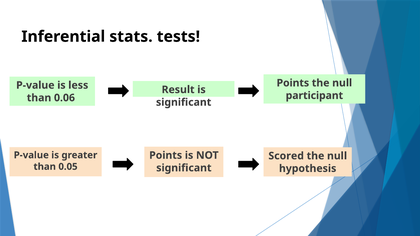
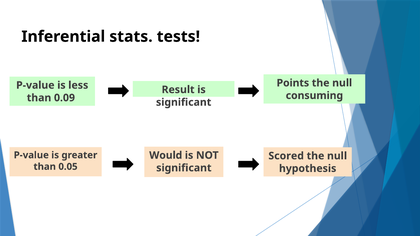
participant: participant -> consuming (314, 96)
0.06: 0.06 -> 0.09 (64, 98)
Points: Points -> Would (166, 155)
